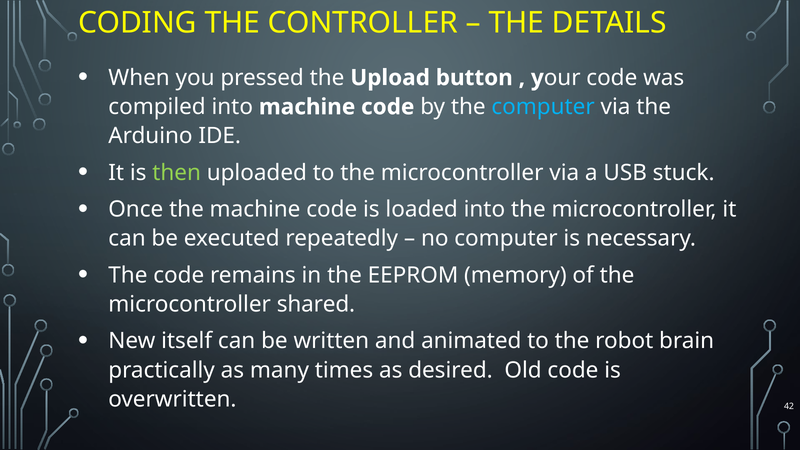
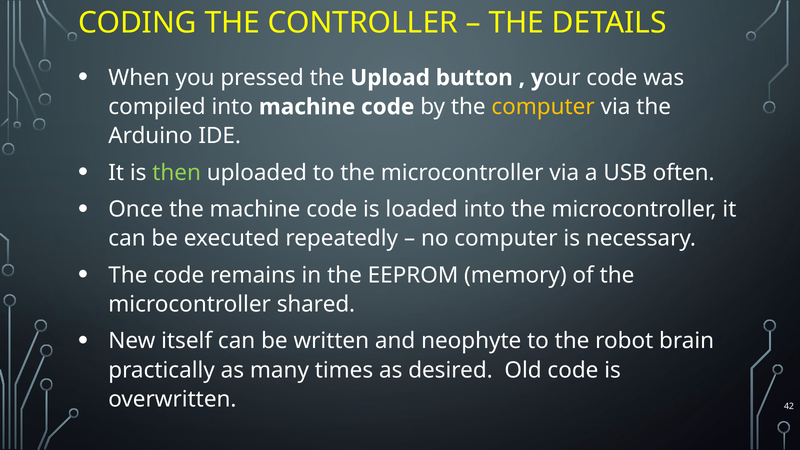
computer colour: light blue -> yellow (543, 107)
stuck: stuck -> often (684, 173)
animated: animated -> neophyte (471, 341)
